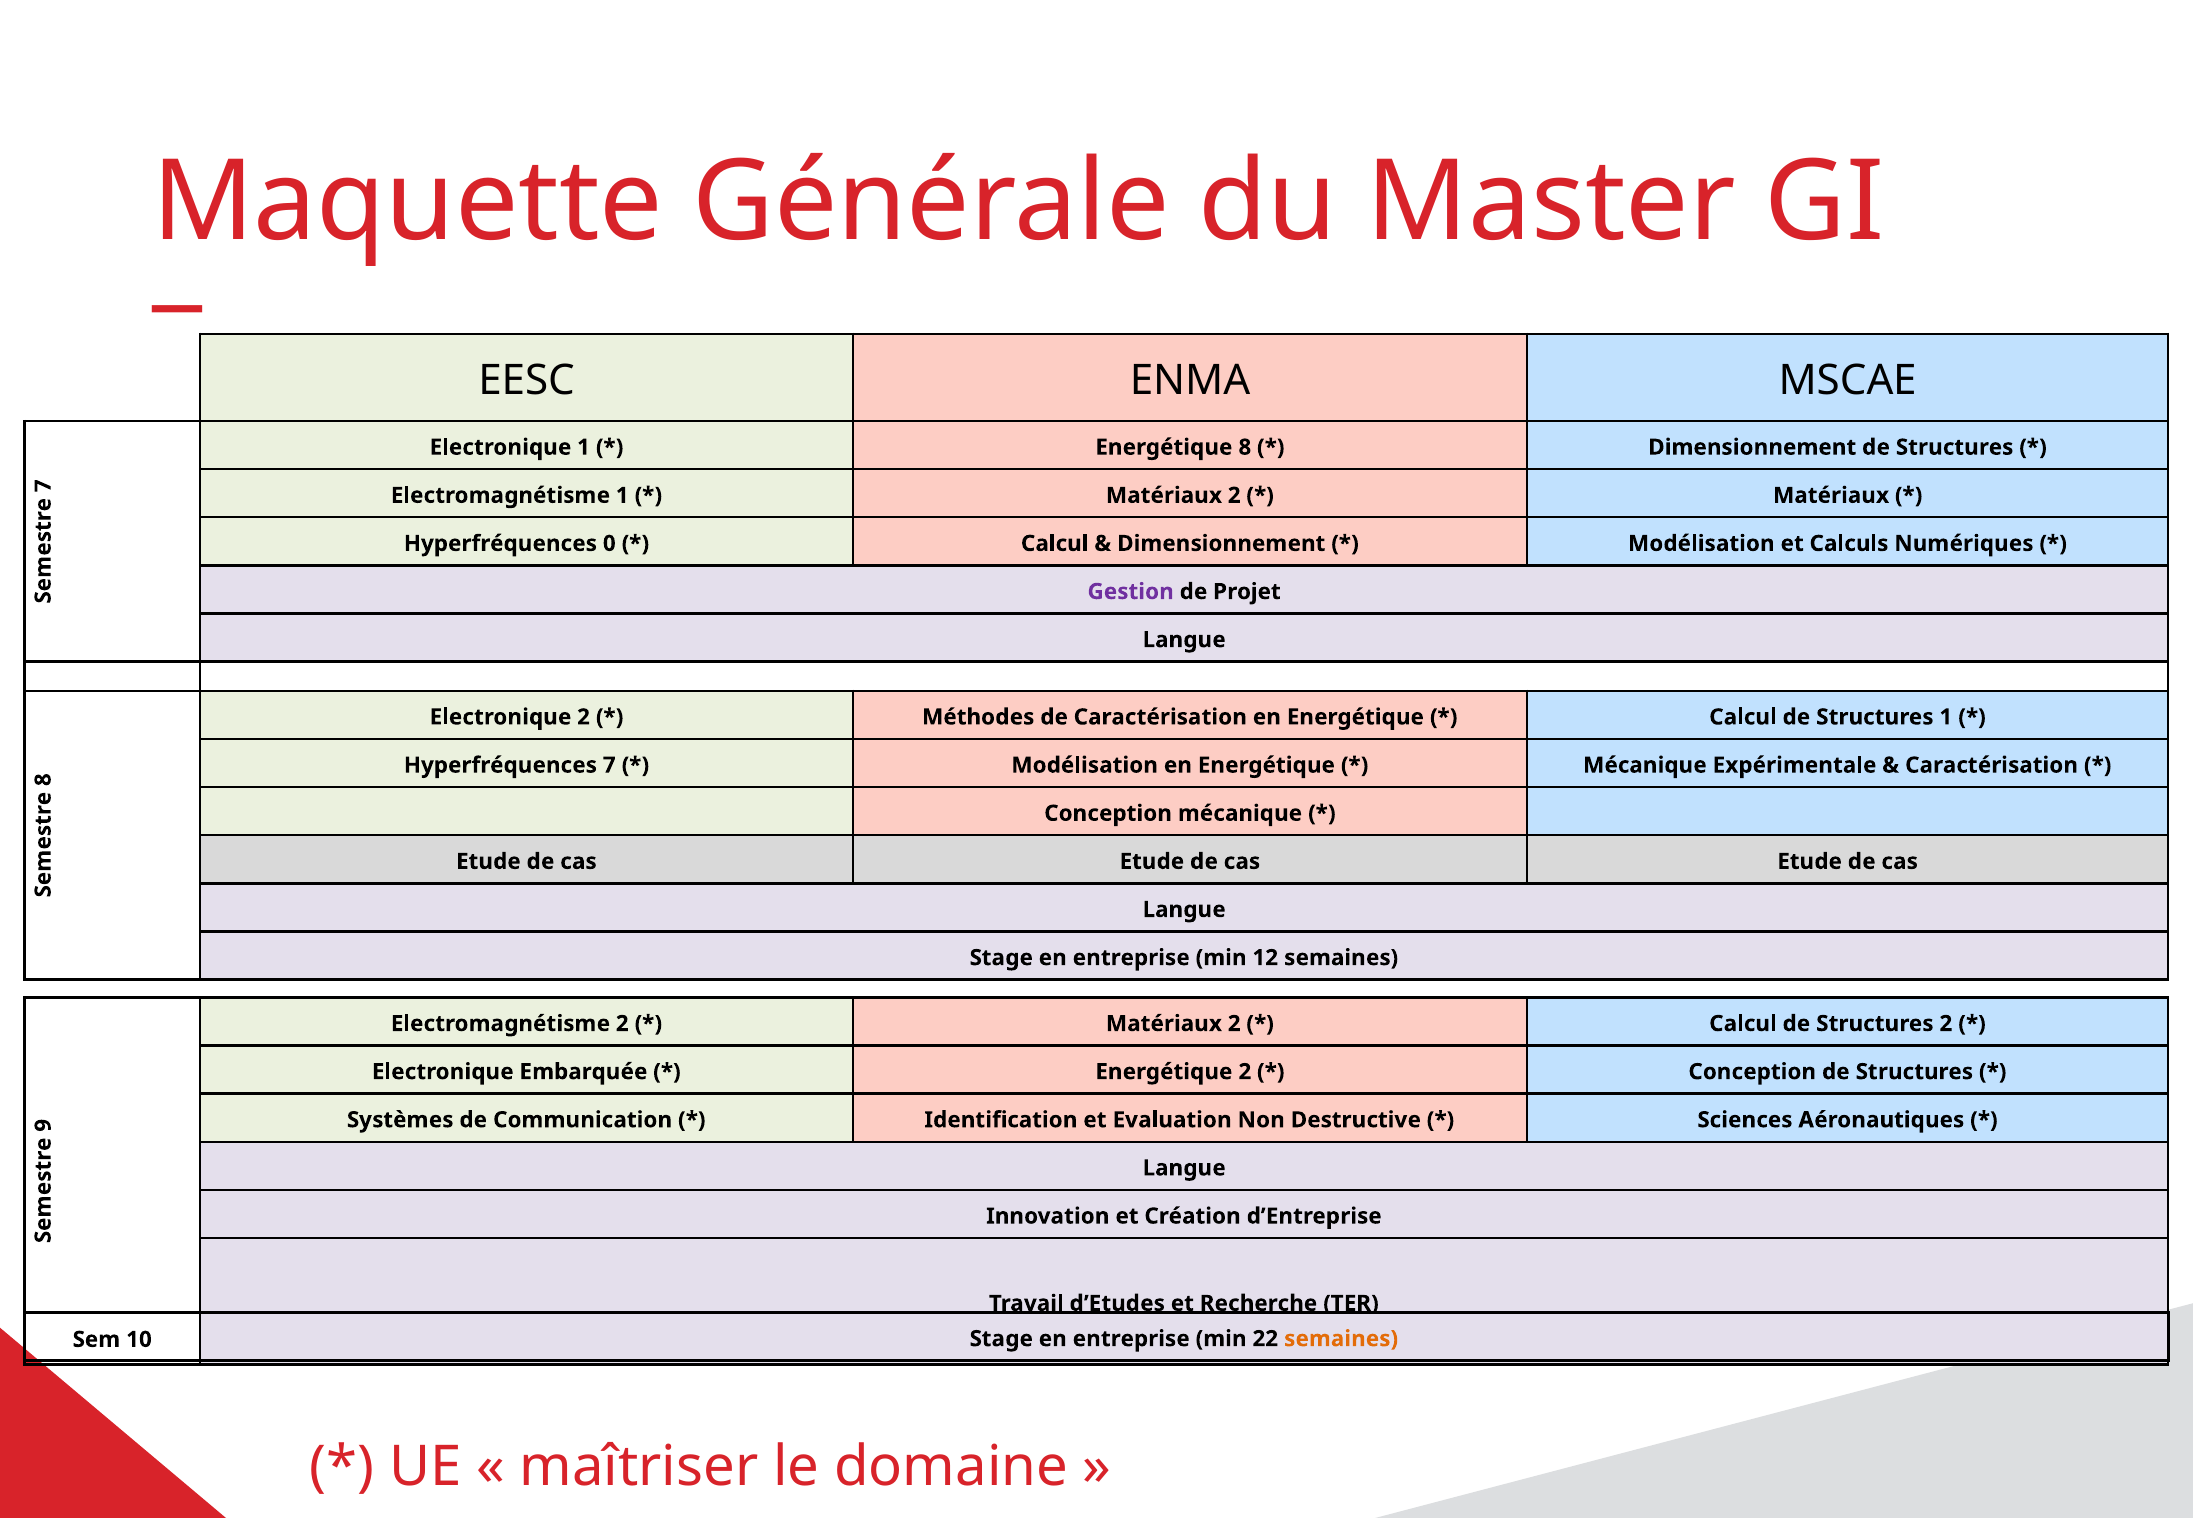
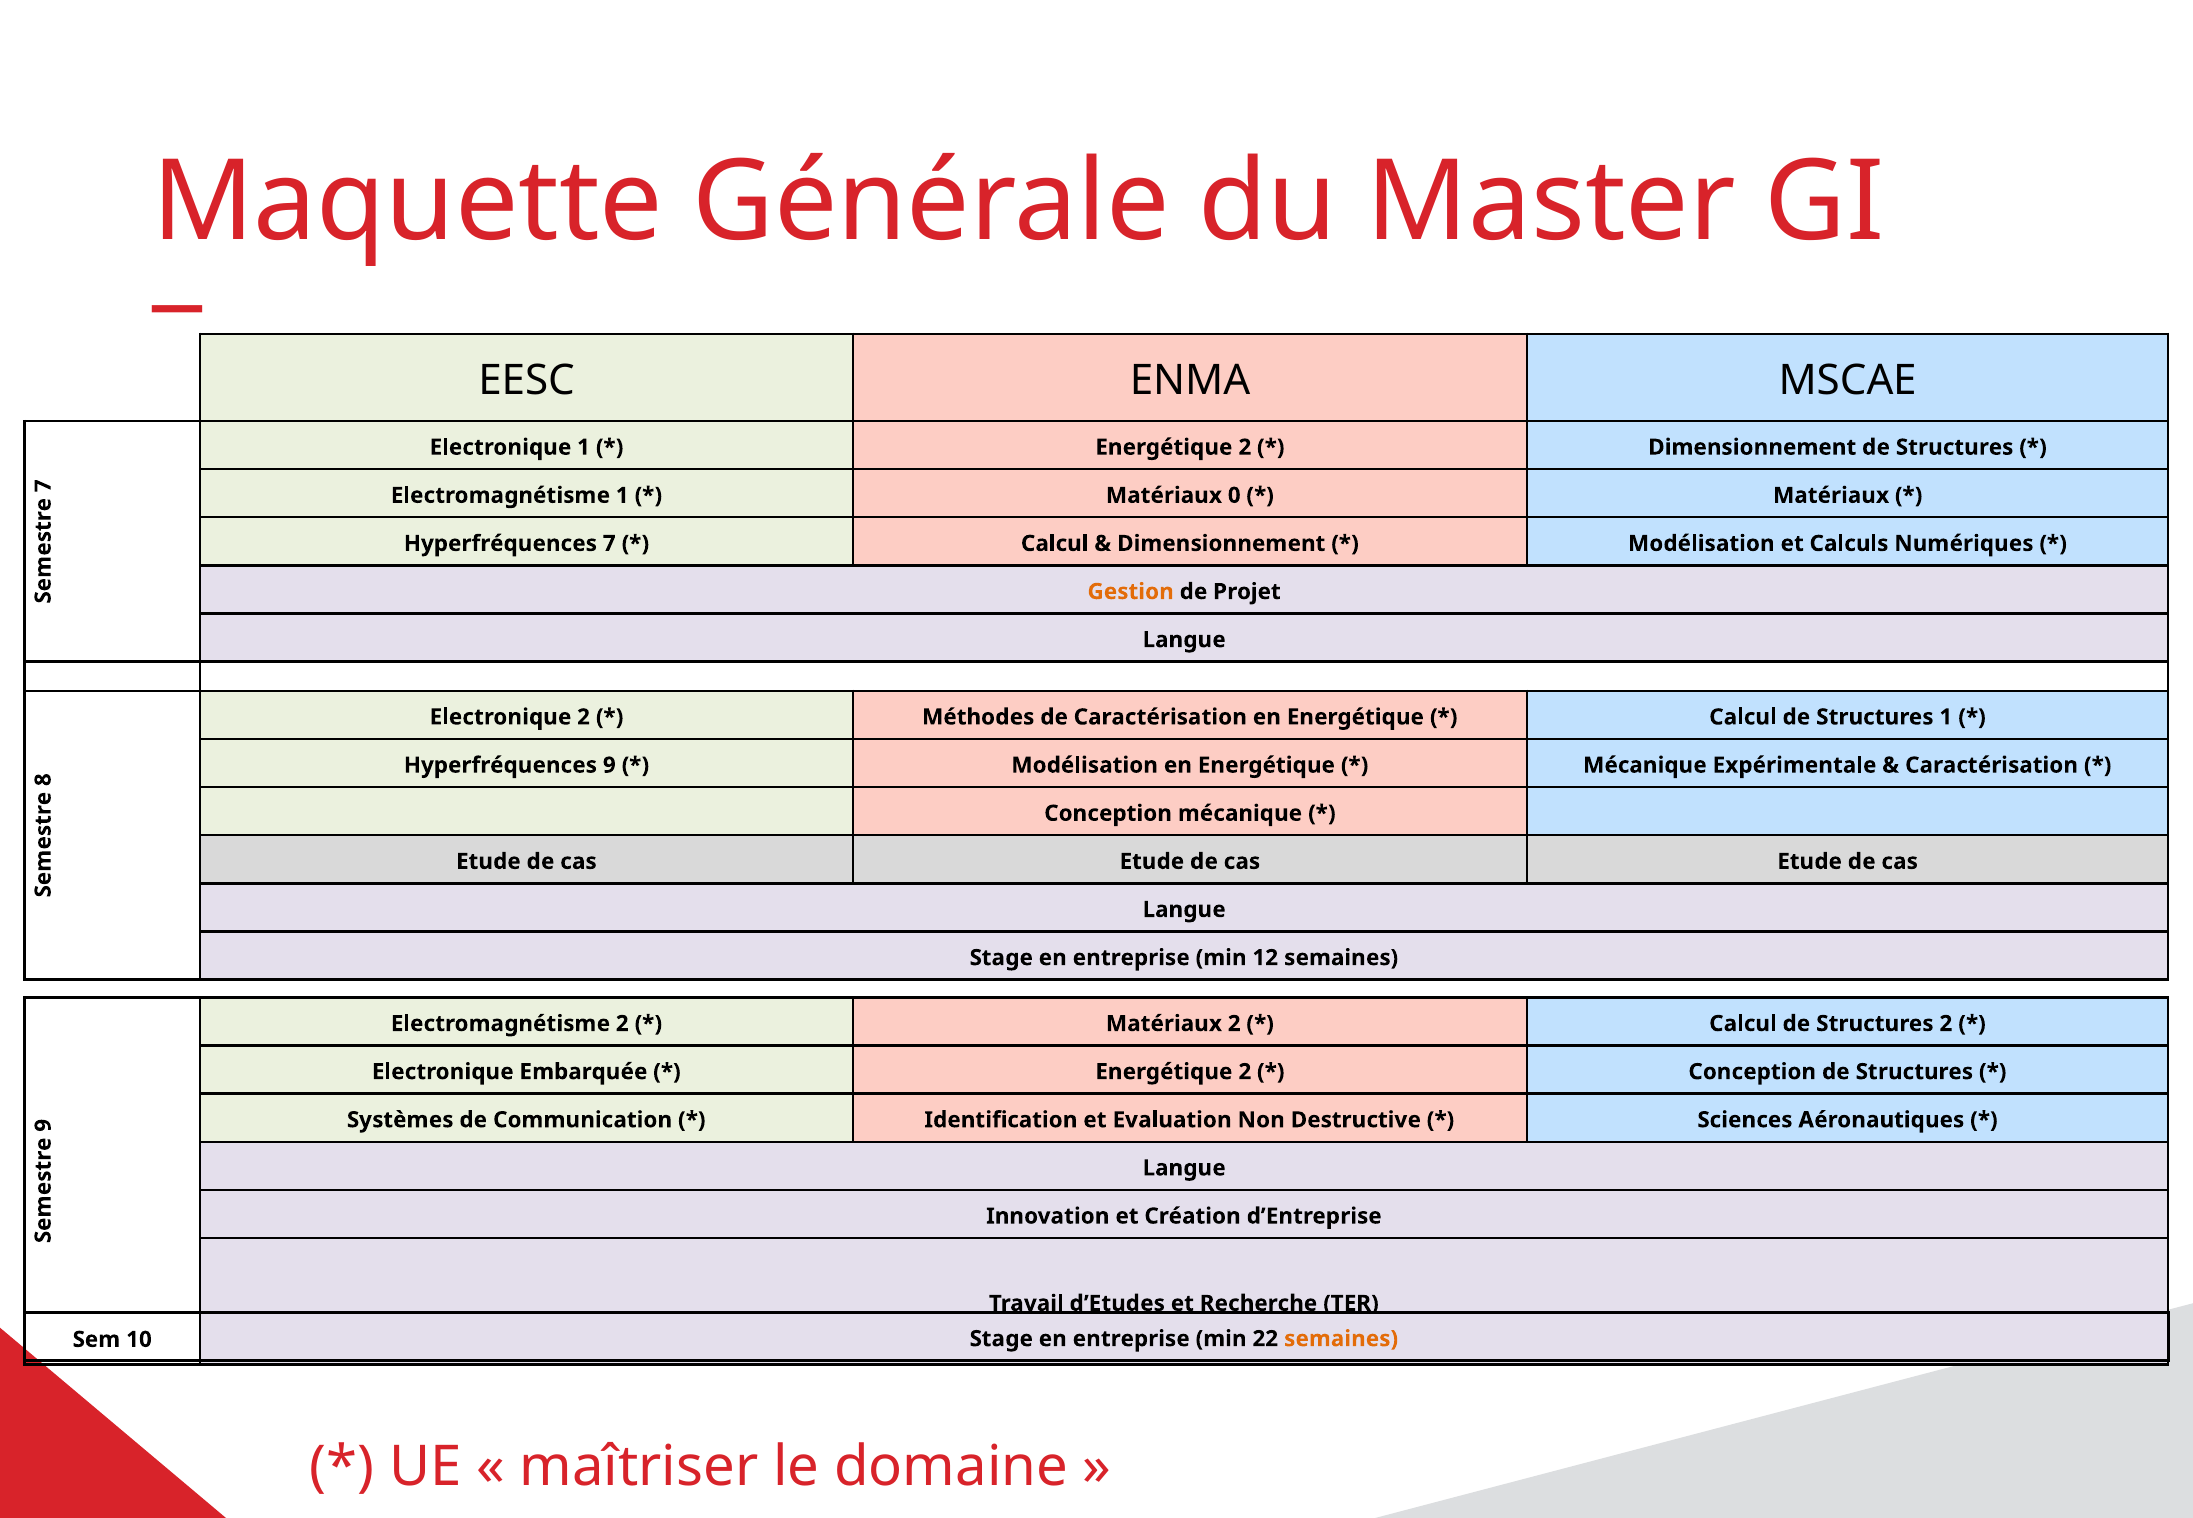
8: 8 -> 2 (1245, 447)
2: 2 -> 0 (1234, 495)
Hyperfréquences 0: 0 -> 7 (609, 544)
Gestion colour: purple -> orange (1131, 592)
Hyperfréquences 7: 7 -> 9 (609, 765)
